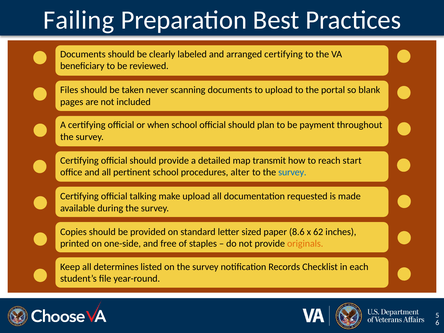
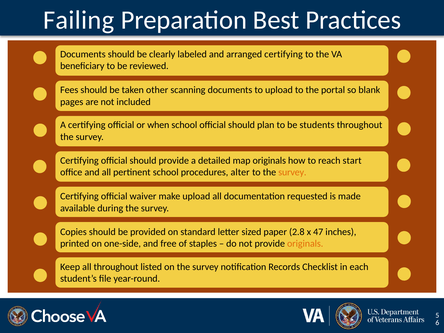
Files: Files -> Fees (69, 90)
never: never -> other (157, 90)
payment: payment -> students (317, 125)
map transmit: transmit -> originals (269, 161)
survey colour: blue -> orange (292, 172)
talking: talking -> waiver (143, 196)
8.6: 8.6 -> 2.8 (297, 232)
62: 62 -> 47 (318, 232)
all determines: determines -> throughout (116, 267)
